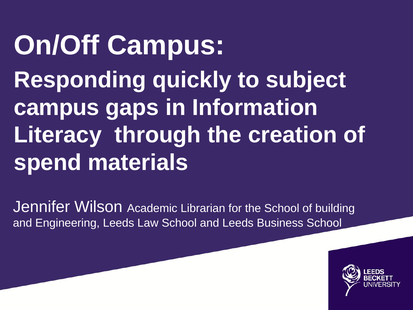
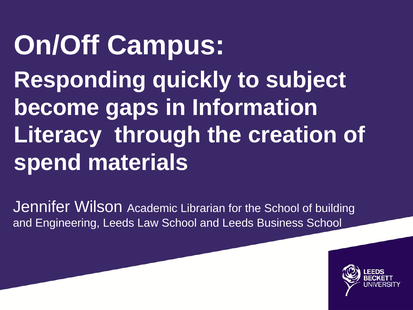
campus: campus -> become (57, 107)
